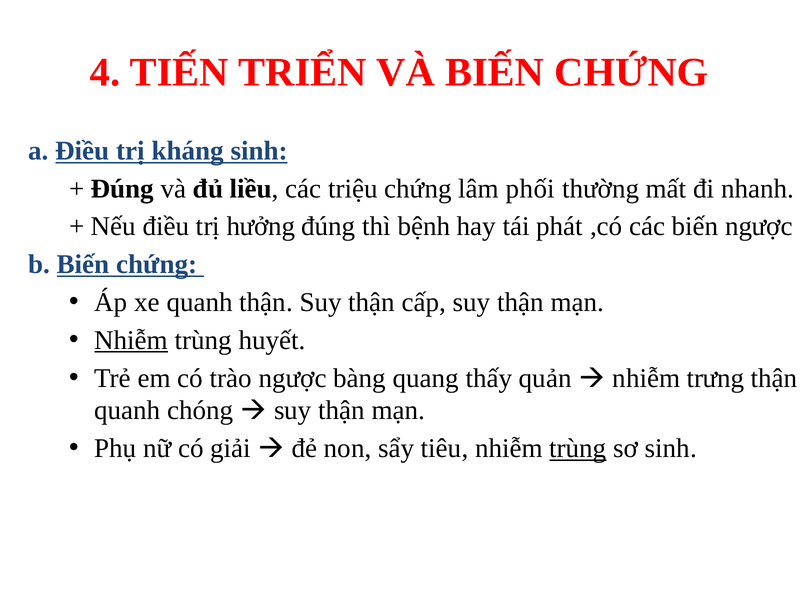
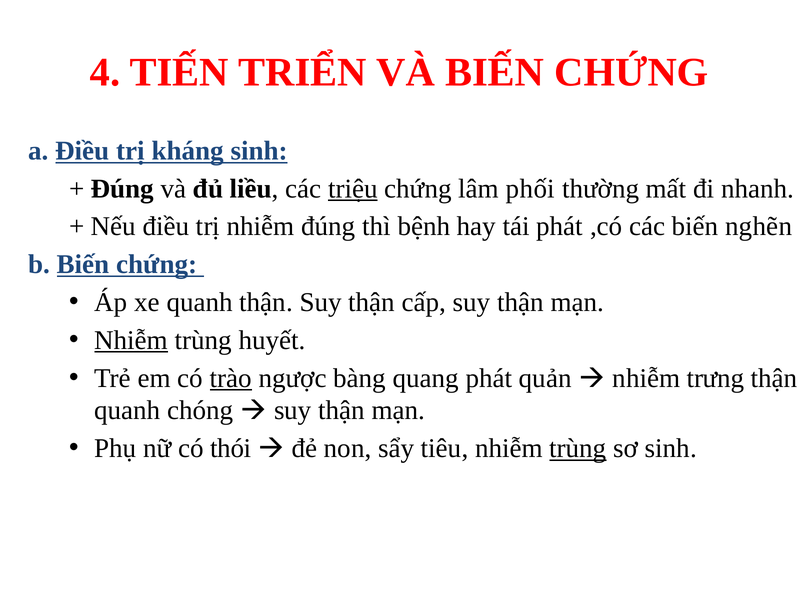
triệu underline: none -> present (353, 189)
trị hưởng: hưởng -> nhiễm (261, 227)
biến ngược: ngược -> nghẽn (759, 227)
trào underline: none -> present (231, 378)
quang thấy: thấy -> phát (489, 378)
giải: giải -> thói (231, 448)
